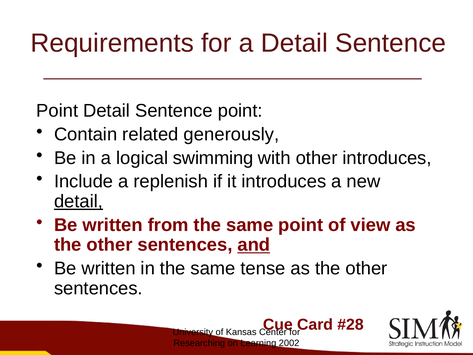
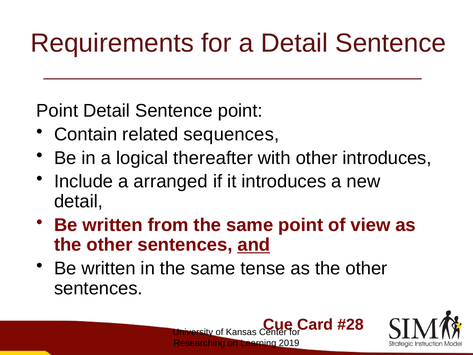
generously: generously -> sequences (231, 134)
swimming: swimming -> thereafter (213, 158)
replenish: replenish -> arranged (171, 181)
detail underline: present -> none (78, 201)
2002: 2002 -> 2019 (289, 343)
